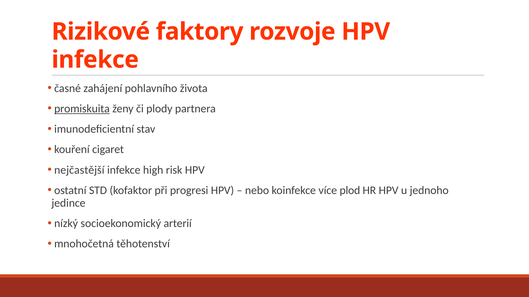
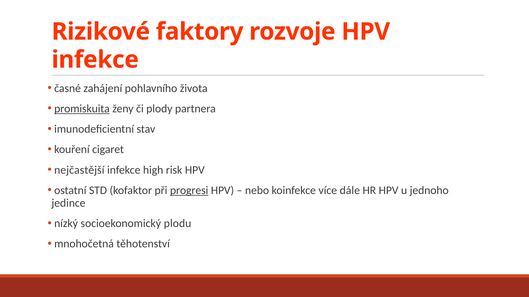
progresi underline: none -> present (189, 191)
plod: plod -> dále (350, 191)
arterií: arterií -> plodu (178, 224)
